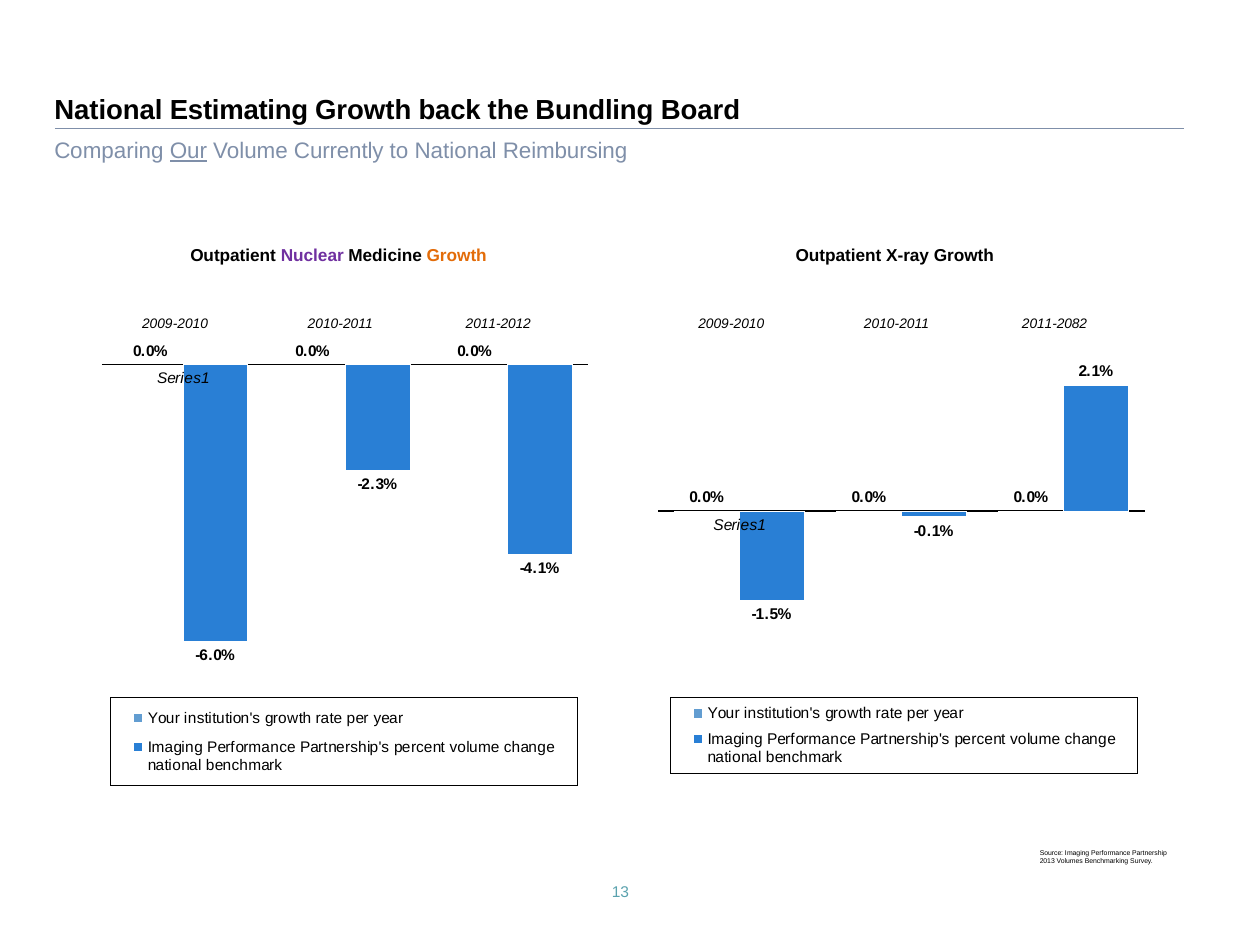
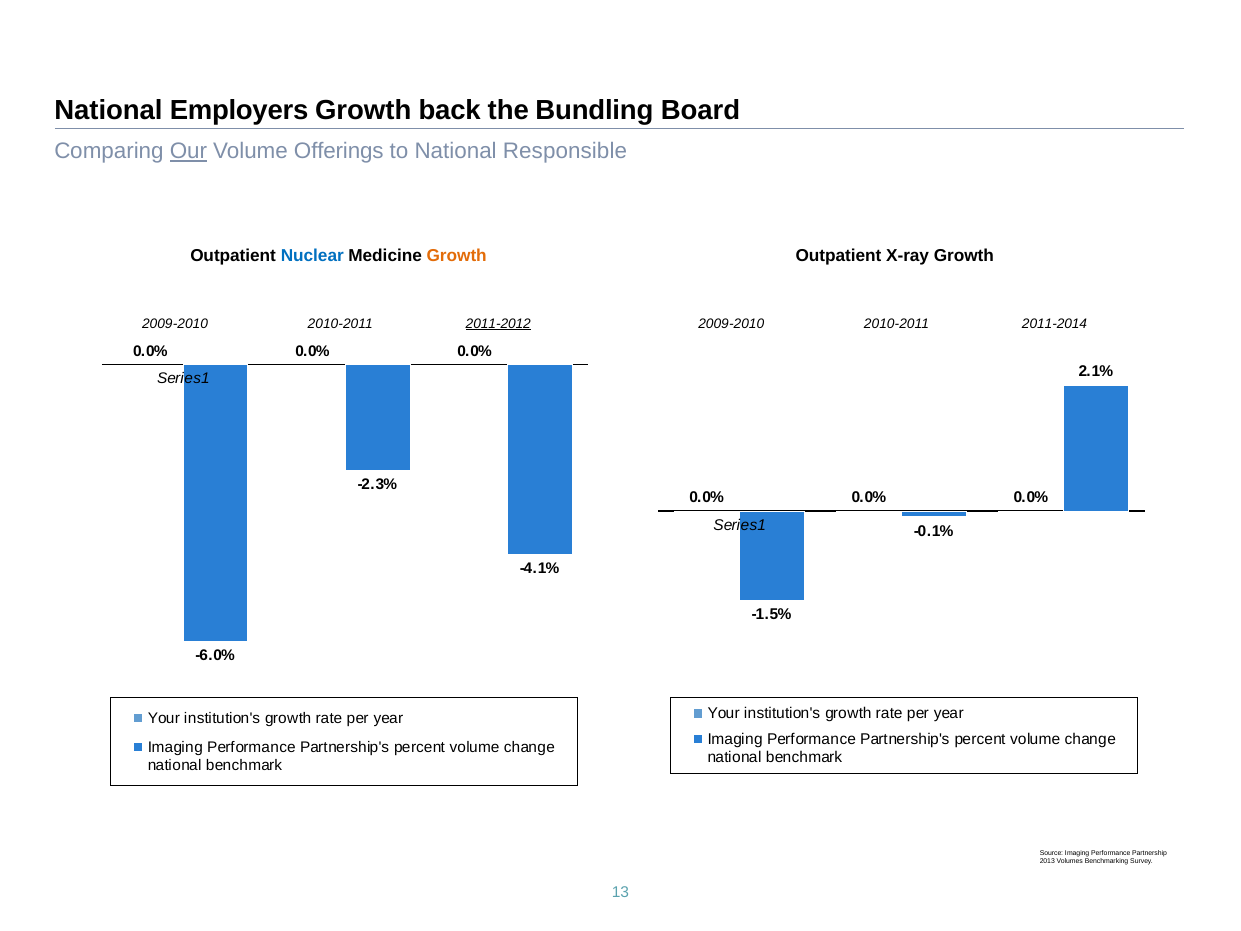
Estimating: Estimating -> Employers (239, 111)
Currently: Currently -> Offerings (339, 151)
Reimbursing: Reimbursing -> Responsible (565, 151)
Nuclear colour: purple -> blue (312, 256)
2011-2012 underline: none -> present (498, 323)
2011-2082: 2011-2082 -> 2011-2014 (1055, 323)
